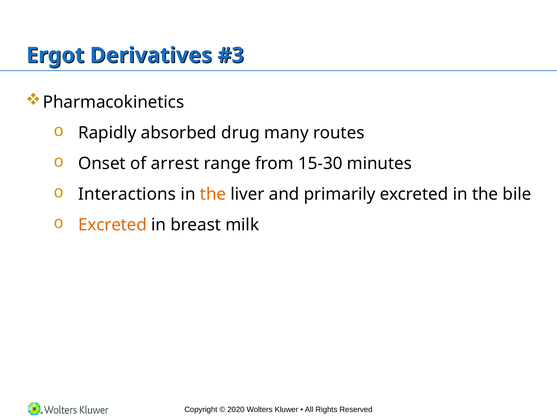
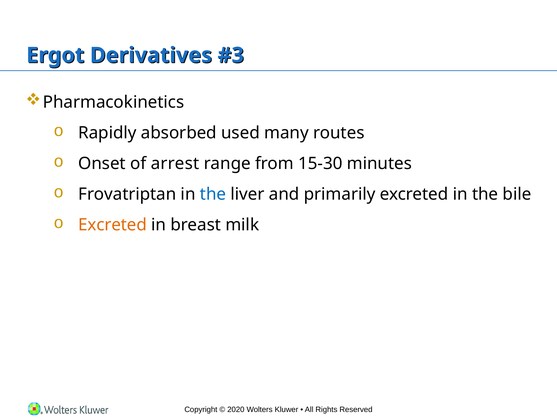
drug: drug -> used (241, 133)
Interactions: Interactions -> Frovatriptan (127, 194)
the colour: orange -> blue (213, 194)
